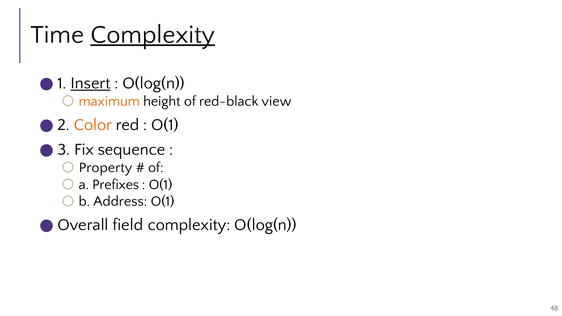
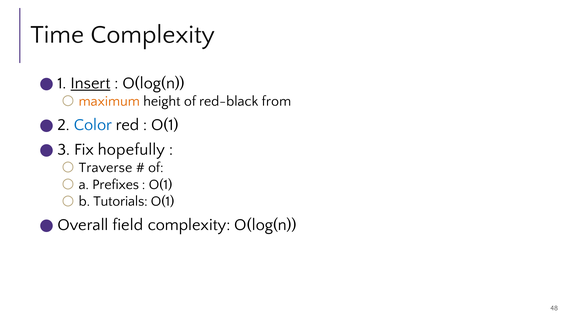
Complexity underline: present -> none (153, 34)
view: view -> from (276, 101)
Color colour: orange -> blue (93, 125)
sequence: sequence -> hopefully (131, 149)
Property: Property -> Traverse (106, 168)
Address: Address -> Tutorials (120, 201)
